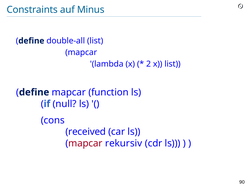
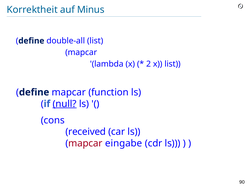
Constraints: Constraints -> Korrektheit (32, 10)
null underline: none -> present (65, 103)
rekursiv: rekursiv -> eingabe (124, 143)
